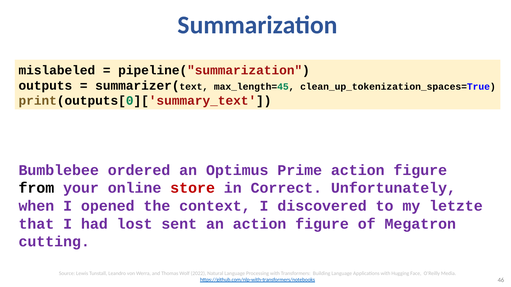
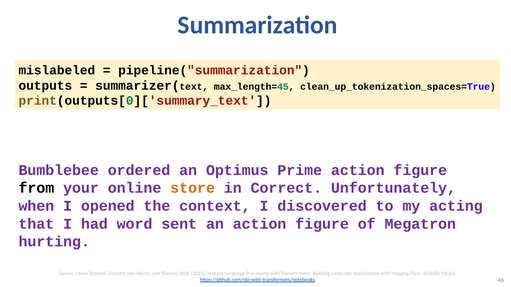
store colour: red -> orange (193, 188)
letzte: letzte -> acting (456, 206)
lost: lost -> word (135, 224)
cutting: cutting -> hurting (54, 242)
